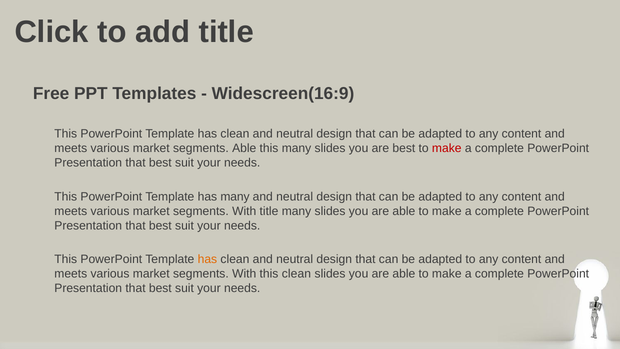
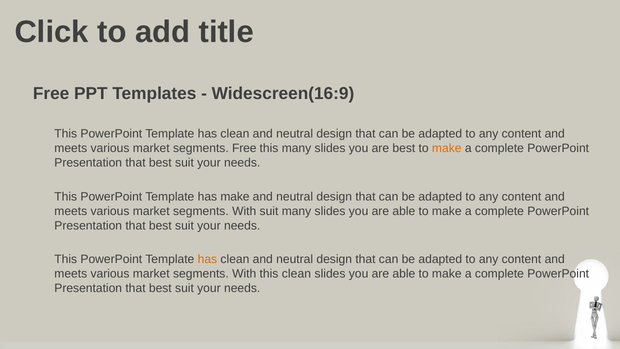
segments Able: Able -> Free (244, 148)
make colour: red -> orange (447, 148)
has many: many -> make (235, 196)
With title: title -> suit (269, 211)
